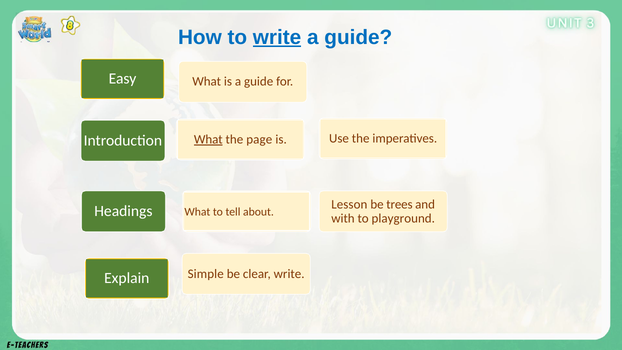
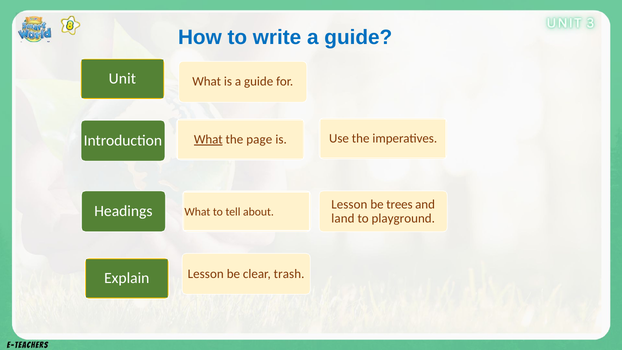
write underline: present -> none (277, 37)
Easy: Easy -> Unit (122, 79)
with: with -> land (343, 218)
Simple: Simple -> Lesson (206, 274)
clear write: write -> trash (289, 274)
